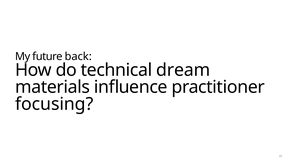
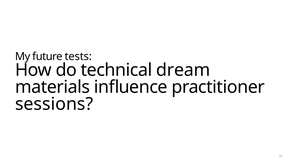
back: back -> tests (78, 56)
focusing: focusing -> sessions (54, 104)
